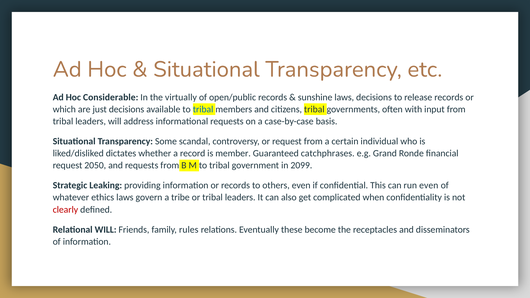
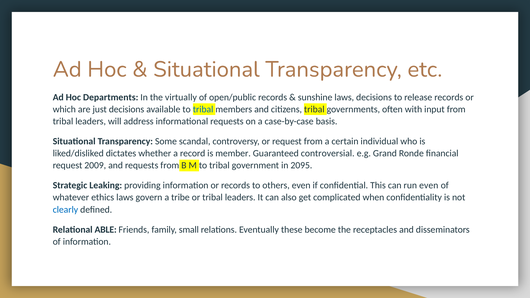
Considerable: Considerable -> Departments (111, 97)
catchphrases: catchphrases -> controversial (328, 153)
2050: 2050 -> 2009 (95, 166)
2099: 2099 -> 2095 (301, 166)
clearly colour: red -> blue (65, 210)
Relational WILL: WILL -> ABLE (106, 230)
rules: rules -> small (189, 230)
